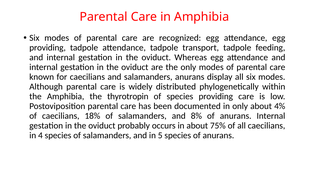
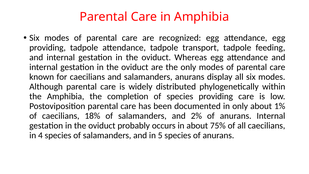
thyrotropin: thyrotropin -> completion (128, 96)
4%: 4% -> 1% (280, 106)
8%: 8% -> 2% (196, 116)
